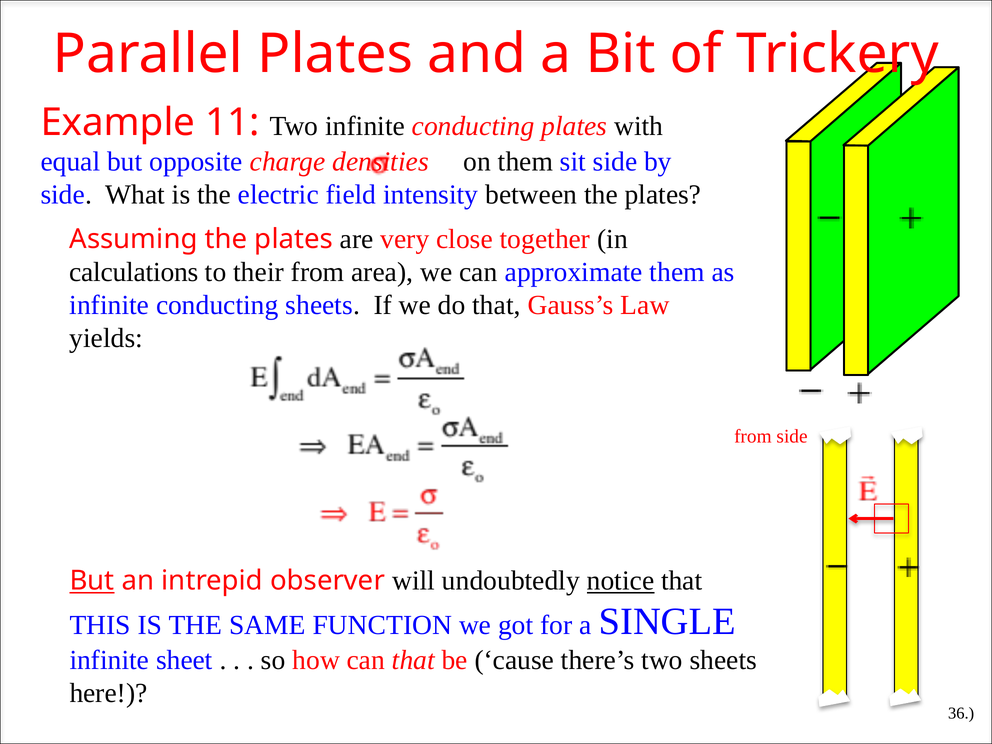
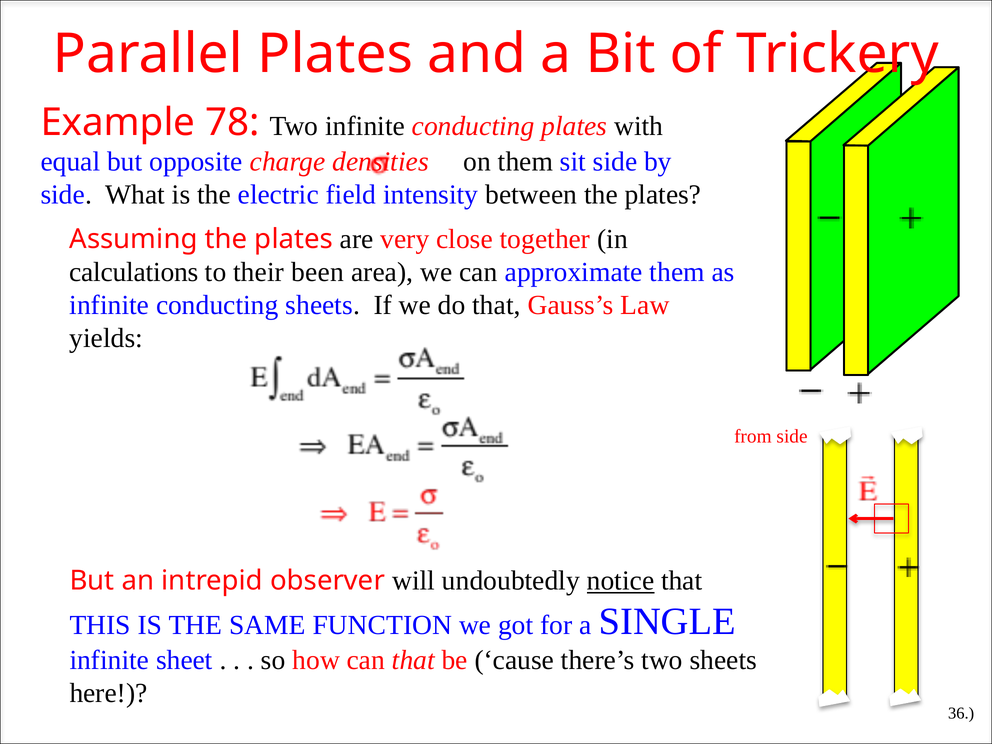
11: 11 -> 78 (232, 123)
their from: from -> been (317, 272)
But underline: present -> none (92, 581)
